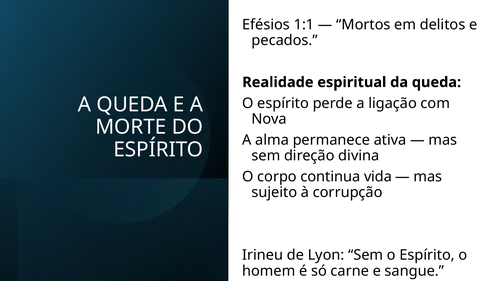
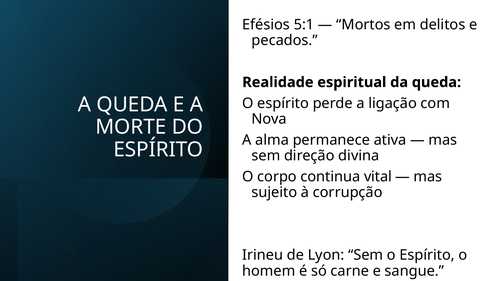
1:1: 1:1 -> 5:1 (304, 25)
vida: vida -> vital (378, 176)
